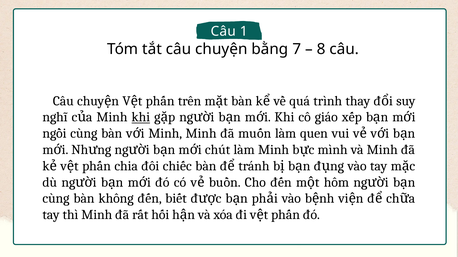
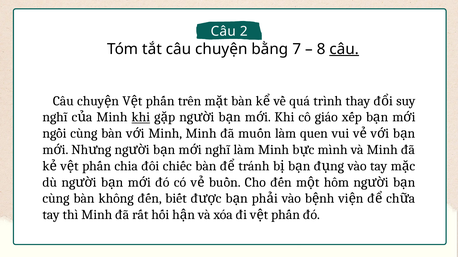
1: 1 -> 2 (244, 31)
câu underline: none -> present (344, 49)
chút: chút -> nghĩ (218, 150)
